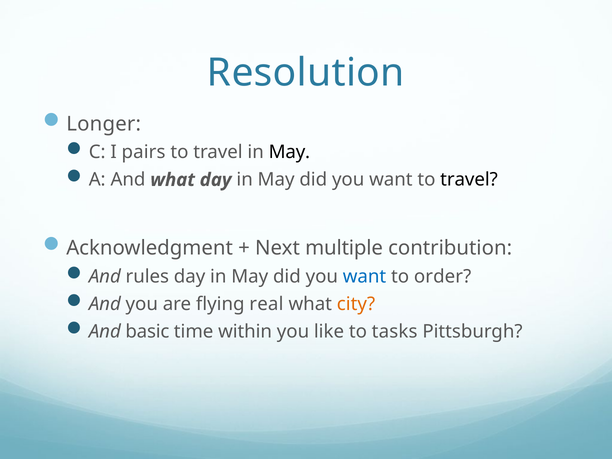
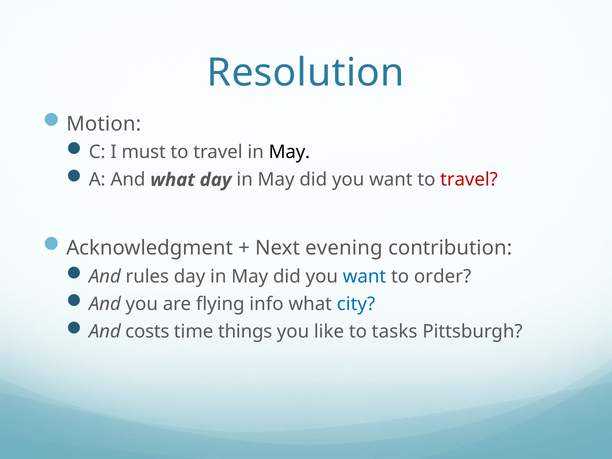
Longer: Longer -> Motion (104, 124)
pairs: pairs -> must (144, 152)
travel colour: black -> red (469, 180)
multiple: multiple -> evening (344, 248)
real: real -> info (266, 304)
city colour: orange -> blue (356, 304)
basic: basic -> costs (147, 331)
within: within -> things (245, 331)
